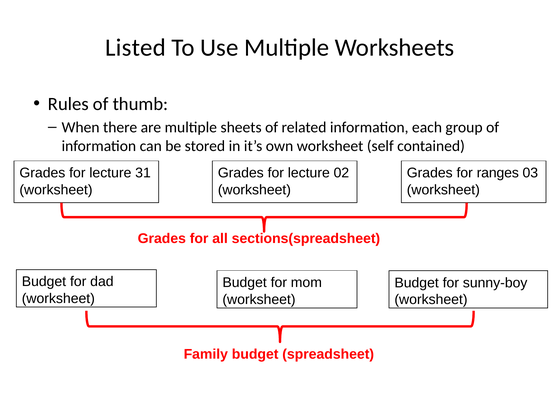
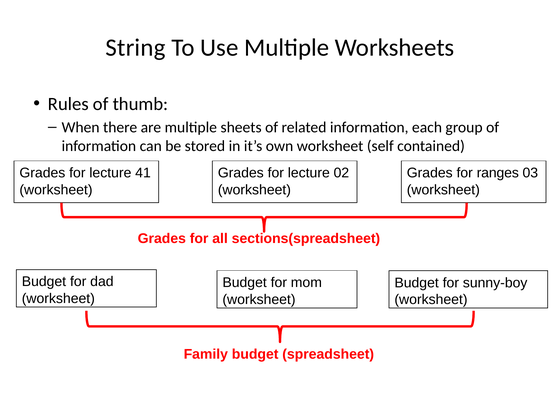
Listed: Listed -> String (136, 47)
31: 31 -> 41 (143, 173)
